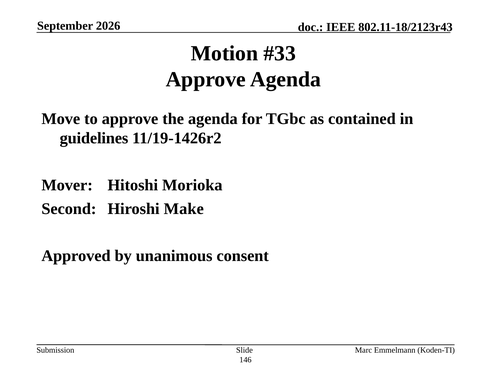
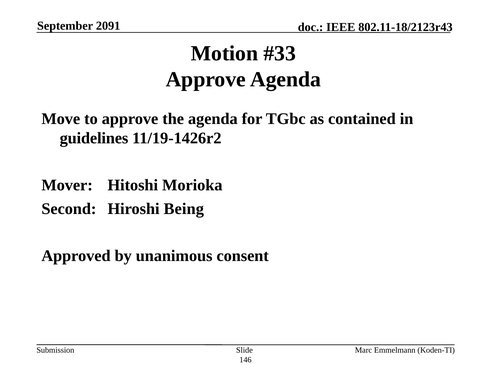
2026: 2026 -> 2091 (108, 26)
Make: Make -> Being (184, 209)
